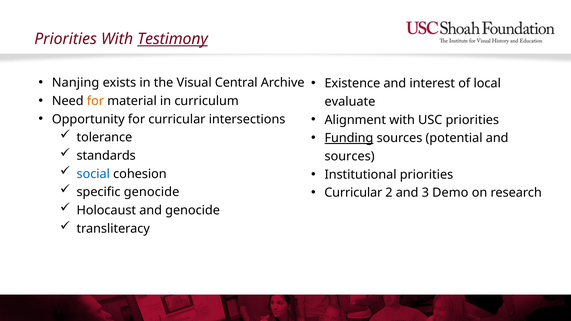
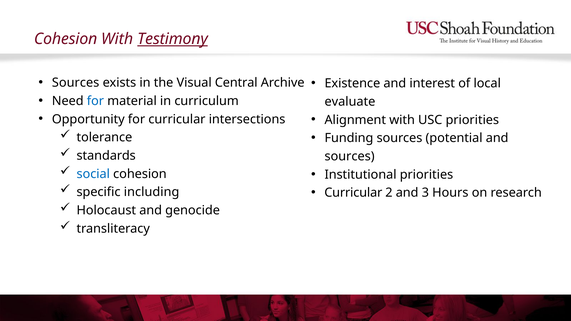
Priorities: Priorities -> Cohesion (66, 39)
Nanjing: Nanjing -> Sources (76, 83)
for colour: orange -> blue (95, 101)
Funding underline: present -> none (349, 138)
specific genocide: genocide -> including (152, 192)
Demo: Demo -> Hours (450, 193)
